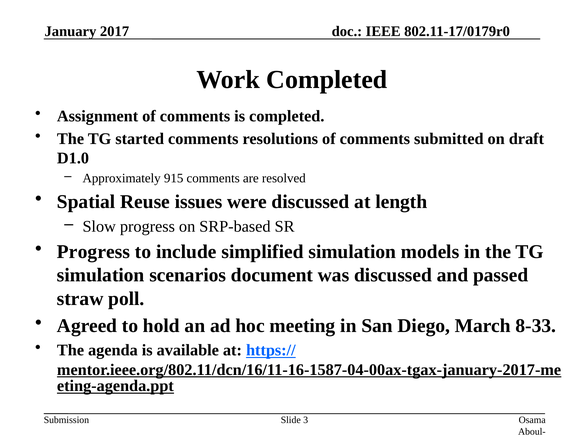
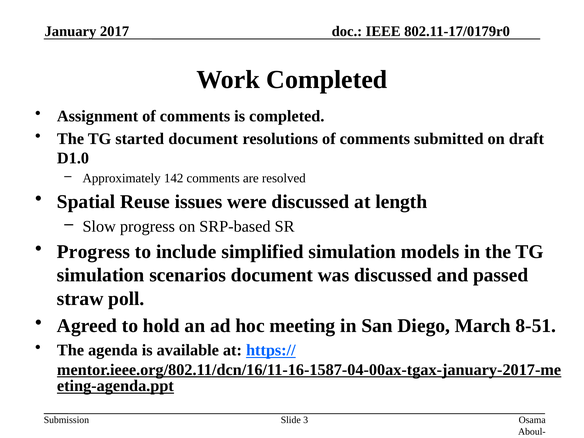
started comments: comments -> document (203, 139)
915: 915 -> 142 (174, 178)
8-33: 8-33 -> 8-51 (536, 326)
